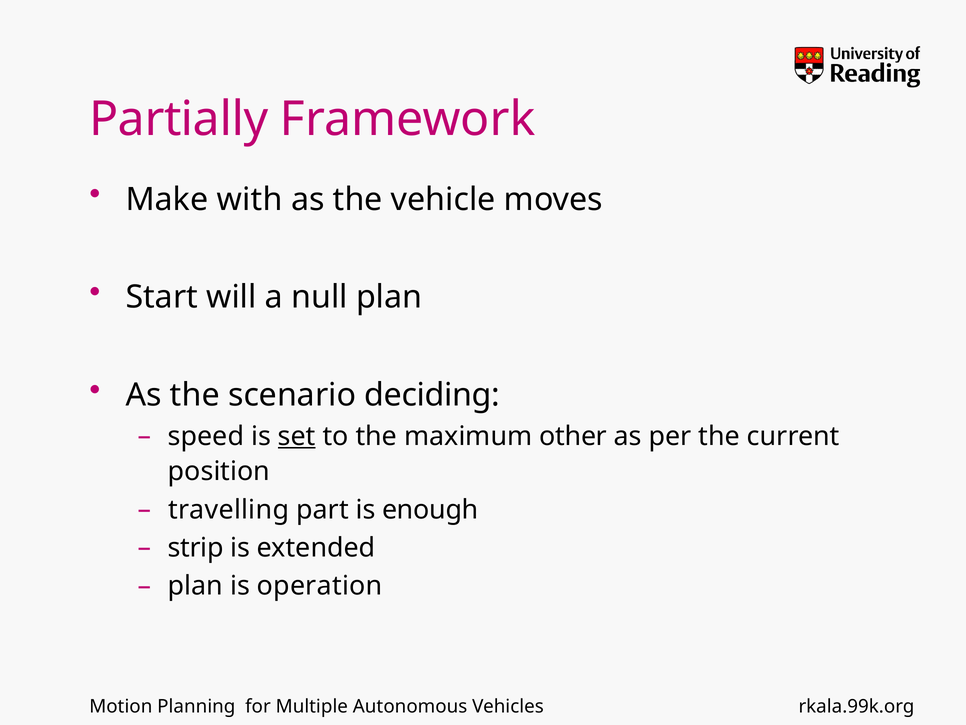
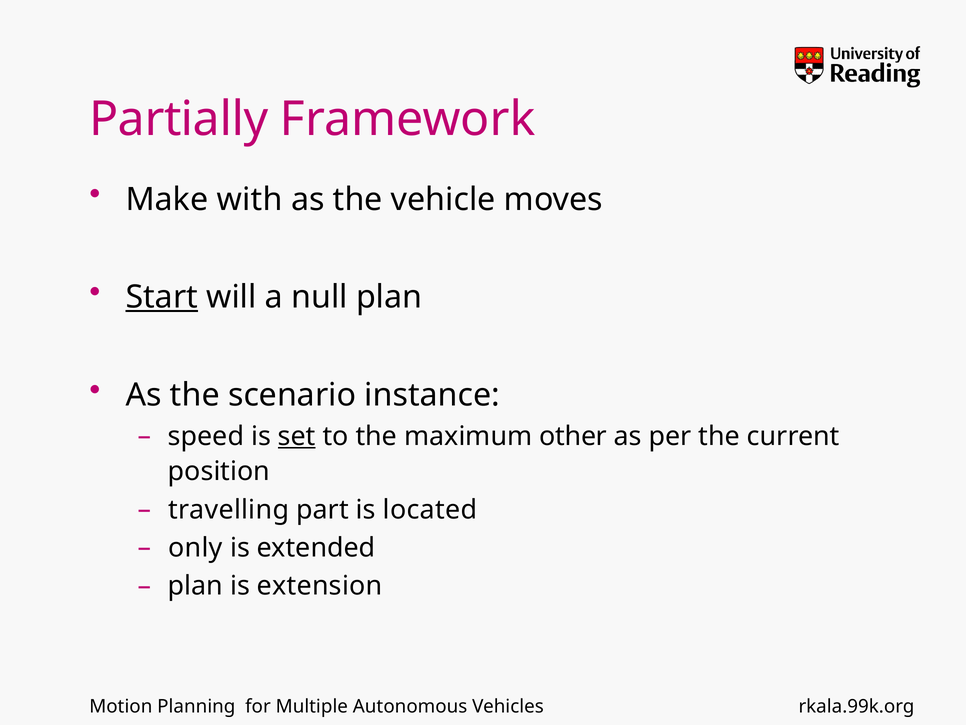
Start underline: none -> present (162, 297)
deciding: deciding -> instance (432, 395)
enough: enough -> located (430, 509)
strip: strip -> only (195, 548)
operation: operation -> extension (320, 586)
